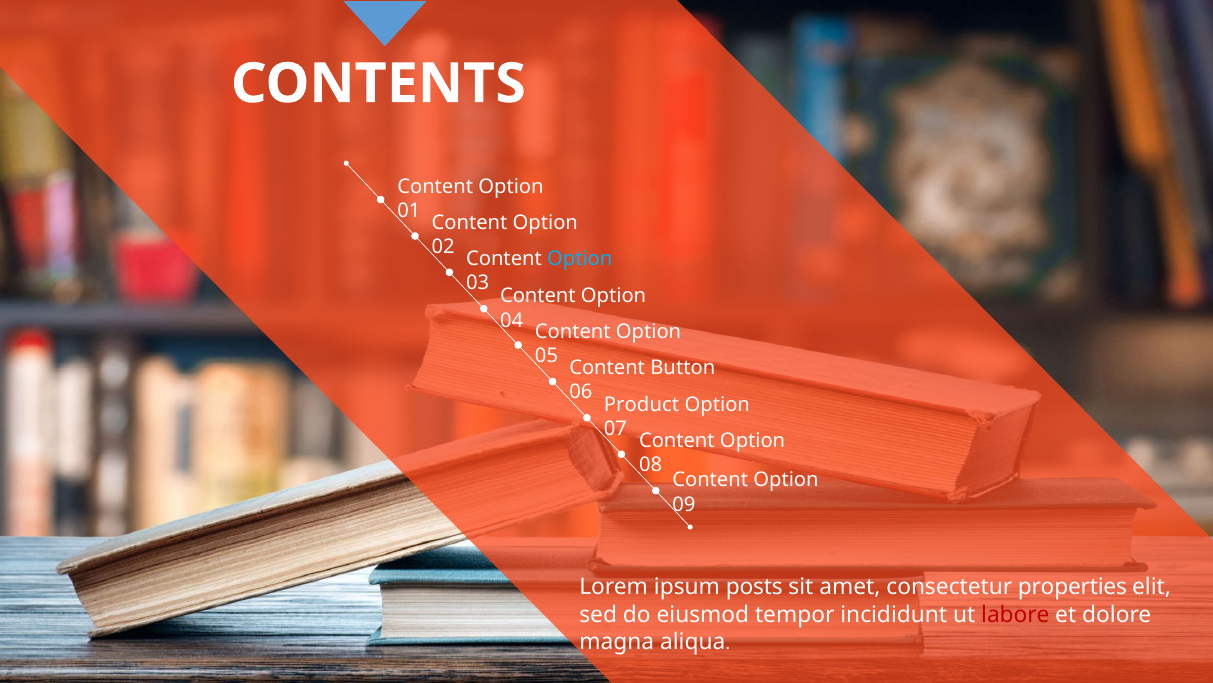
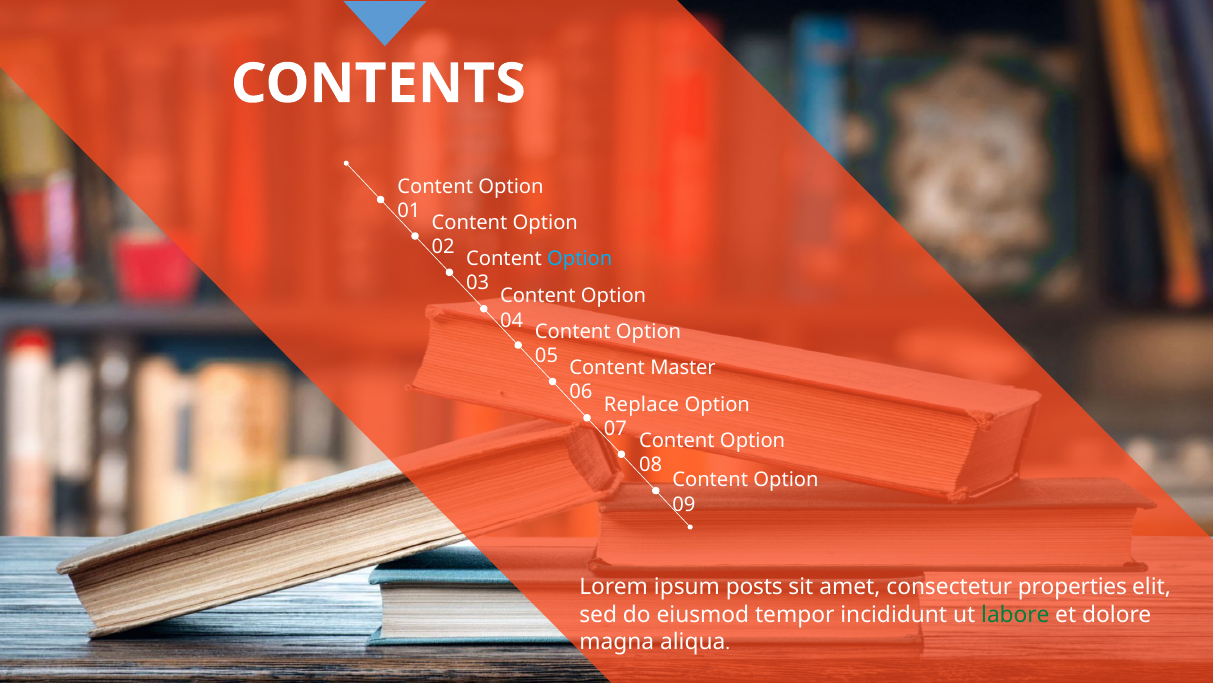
Button: Button -> Master (683, 368)
Product: Product -> Replace (642, 404)
labore colour: red -> green (1015, 614)
